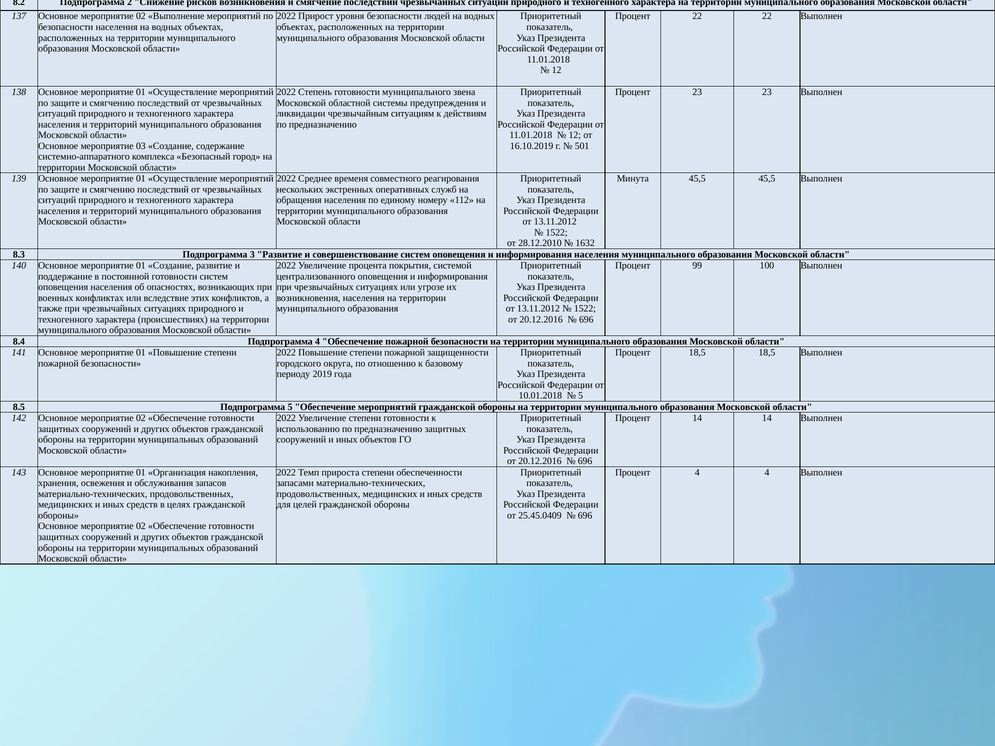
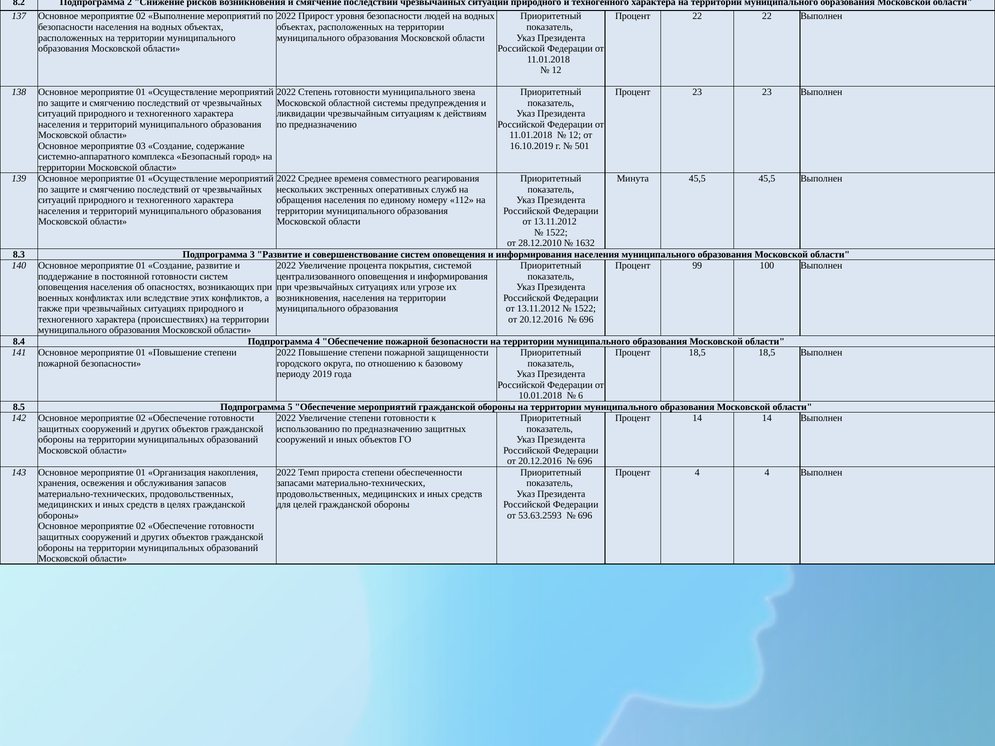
5: 5 -> 6 (581, 396)
25.45.0409: 25.45.0409 -> 53.63.2593 (540, 516)
